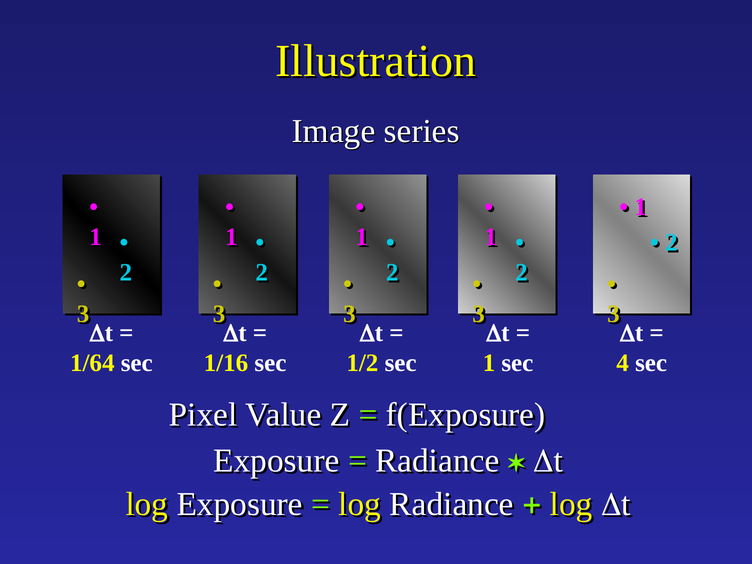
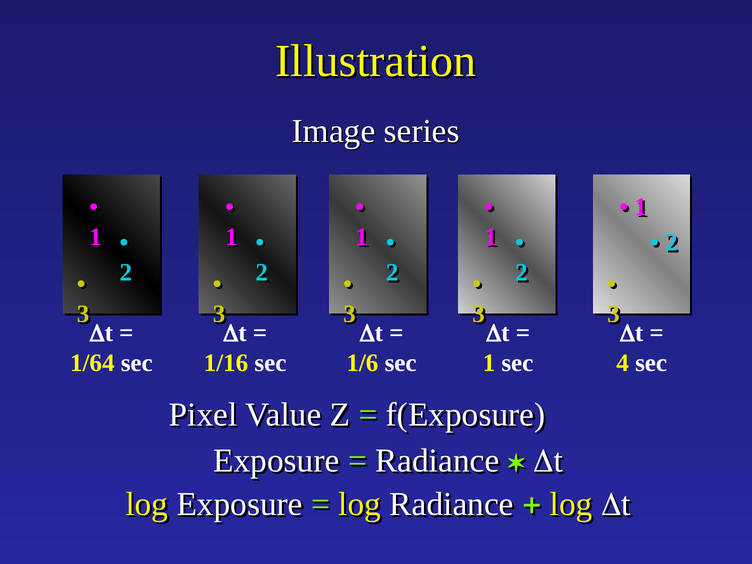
1/2: 1/2 -> 1/6 (362, 363)
